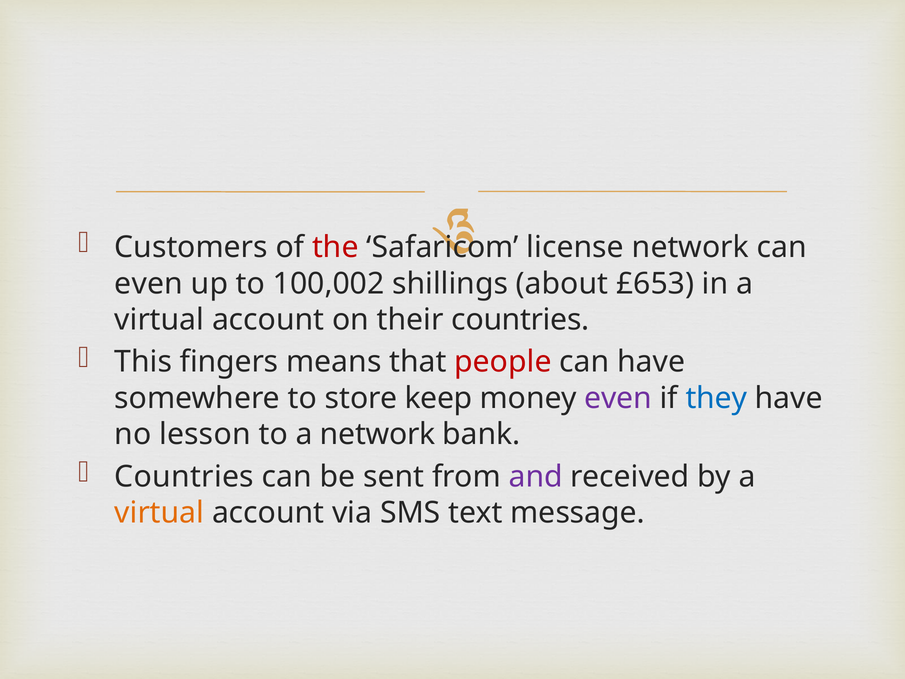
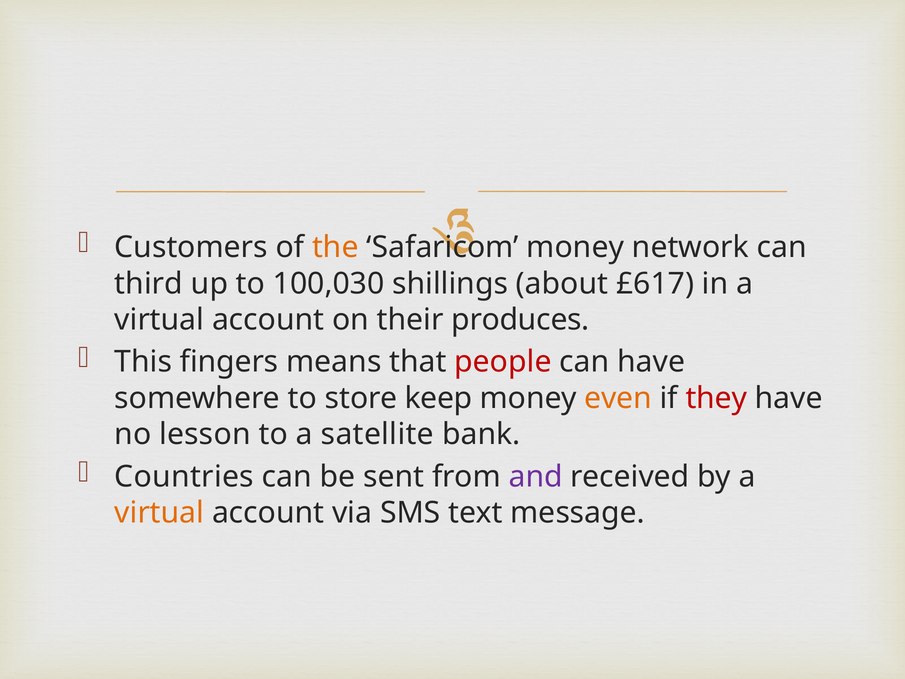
the colour: red -> orange (335, 247)
license: license -> money (575, 247)
even: even -> third (149, 283)
100,002: 100,002 -> 100,030 (329, 283)
£653: £653 -> £617 (655, 283)
their countries: countries -> produces (520, 320)
even colour: purple -> orange (618, 398)
they colour: blue -> red (716, 398)
a network: network -> satellite (377, 434)
